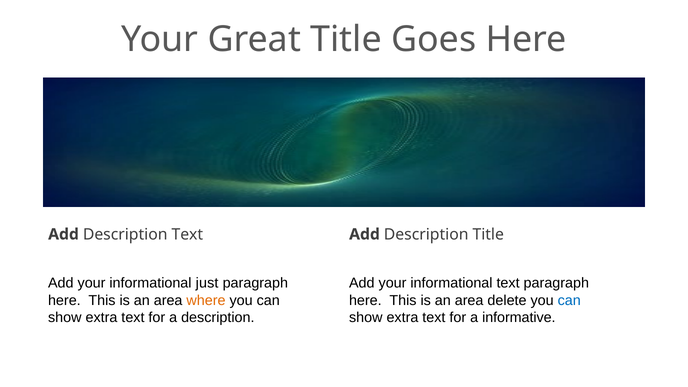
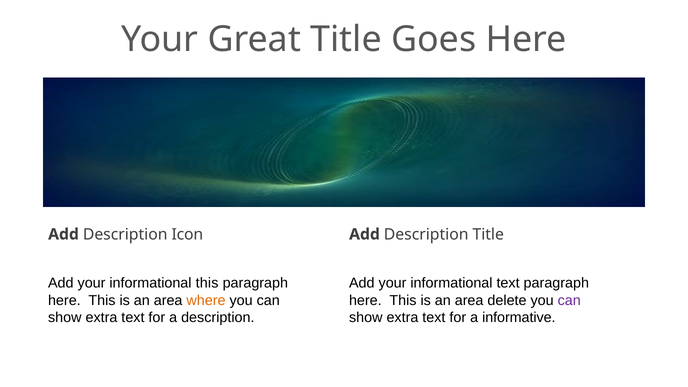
Description Text: Text -> Icon (187, 234)
informational just: just -> this (207, 283)
can colour: blue -> purple (569, 300)
